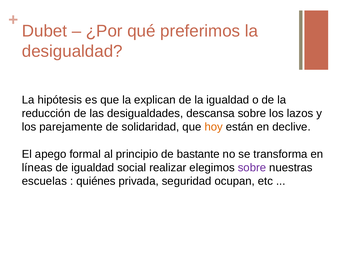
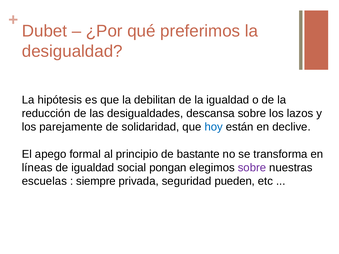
explican: explican -> debilitan (155, 100)
hoy colour: orange -> blue (214, 127)
realizar: realizar -> pongan (168, 168)
quiénes: quiénes -> siempre (96, 181)
ocupan: ocupan -> pueden (235, 181)
